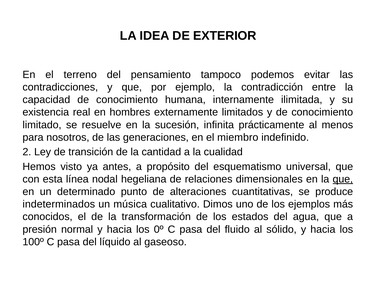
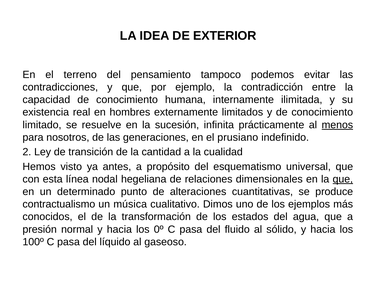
menos underline: none -> present (337, 125)
miembro: miembro -> prusiano (238, 137)
indeterminados: indeterminados -> contractualismo (59, 204)
